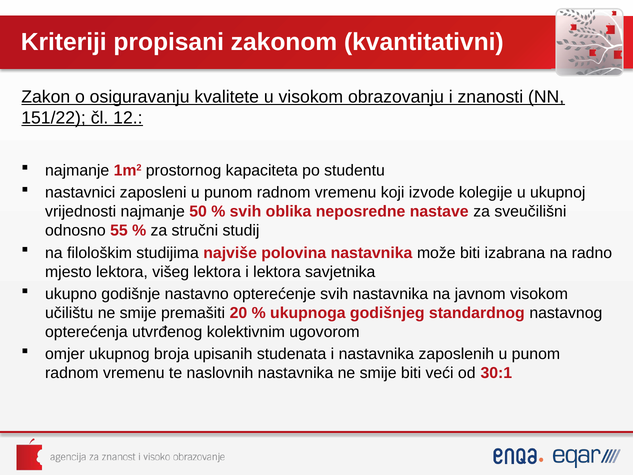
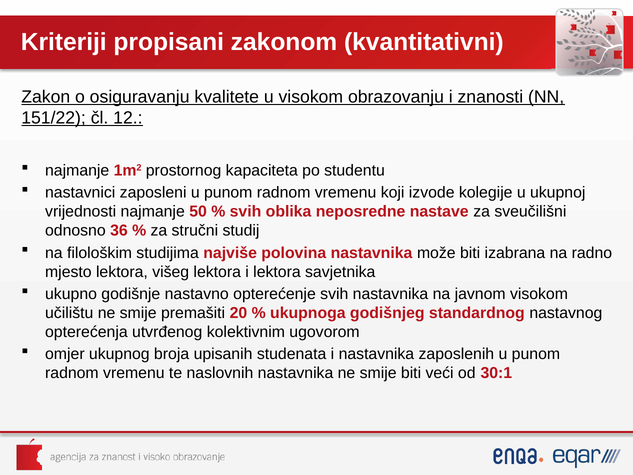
55: 55 -> 36 (119, 231)
